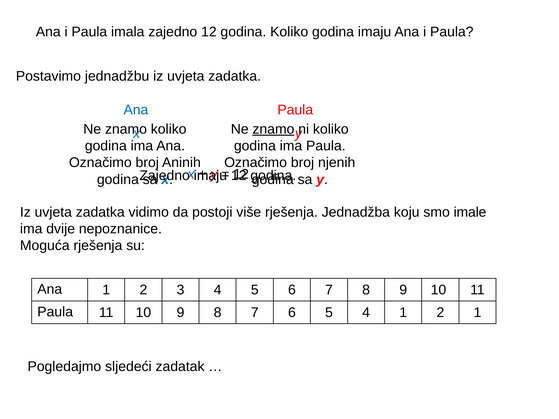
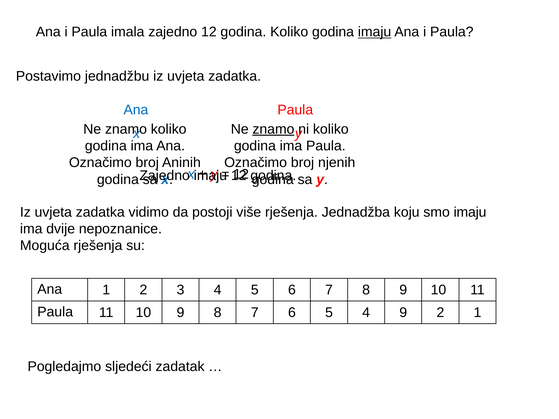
imaju underline: none -> present (375, 32)
smo imale: imale -> imaju (470, 212)
4 1: 1 -> 9 (403, 313)
